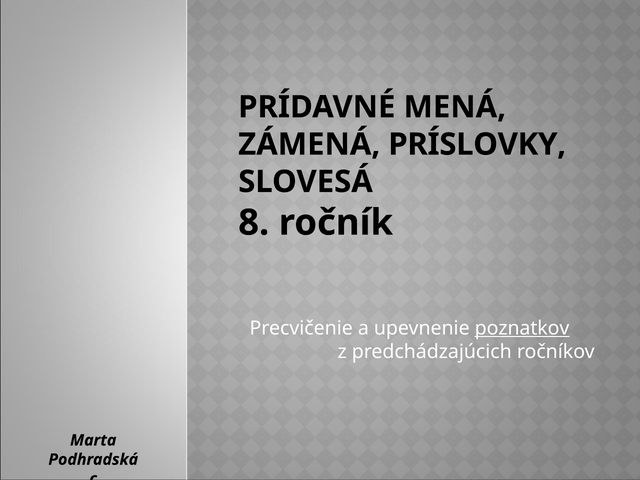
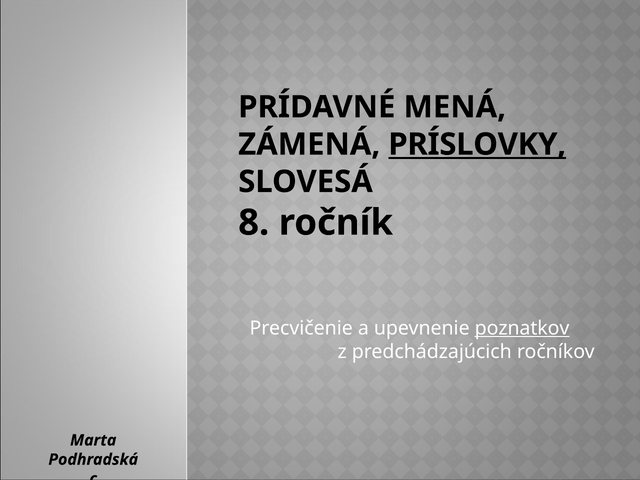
PRÍSLOVKY underline: none -> present (477, 144)
